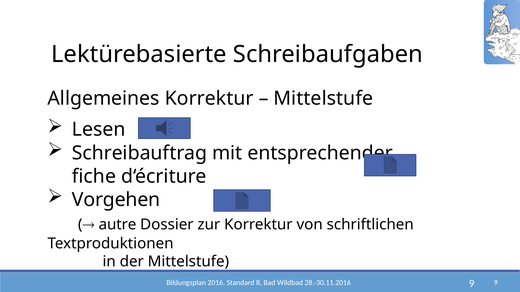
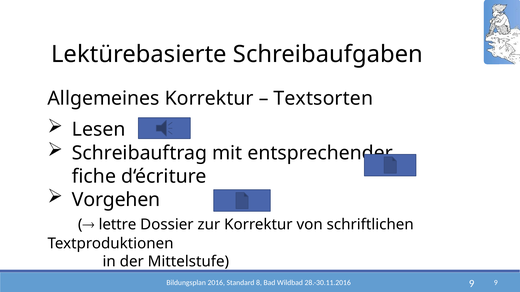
Mittelstufe: Mittelstufe -> Textsorten (323, 99)
autre: autre -> lettre (117, 225)
